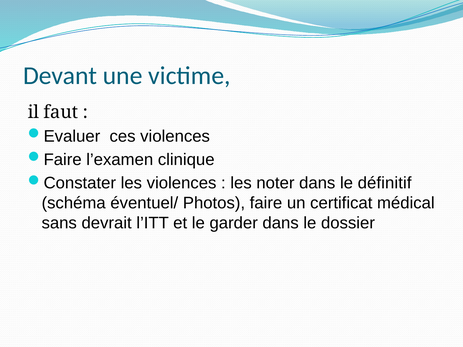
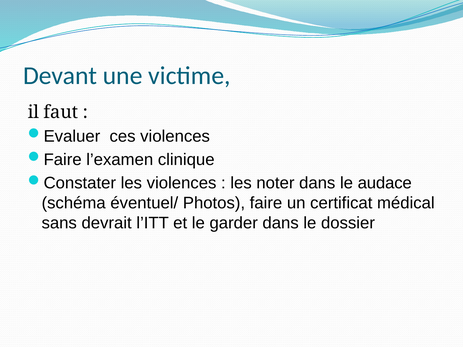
définitif: définitif -> audace (385, 183)
